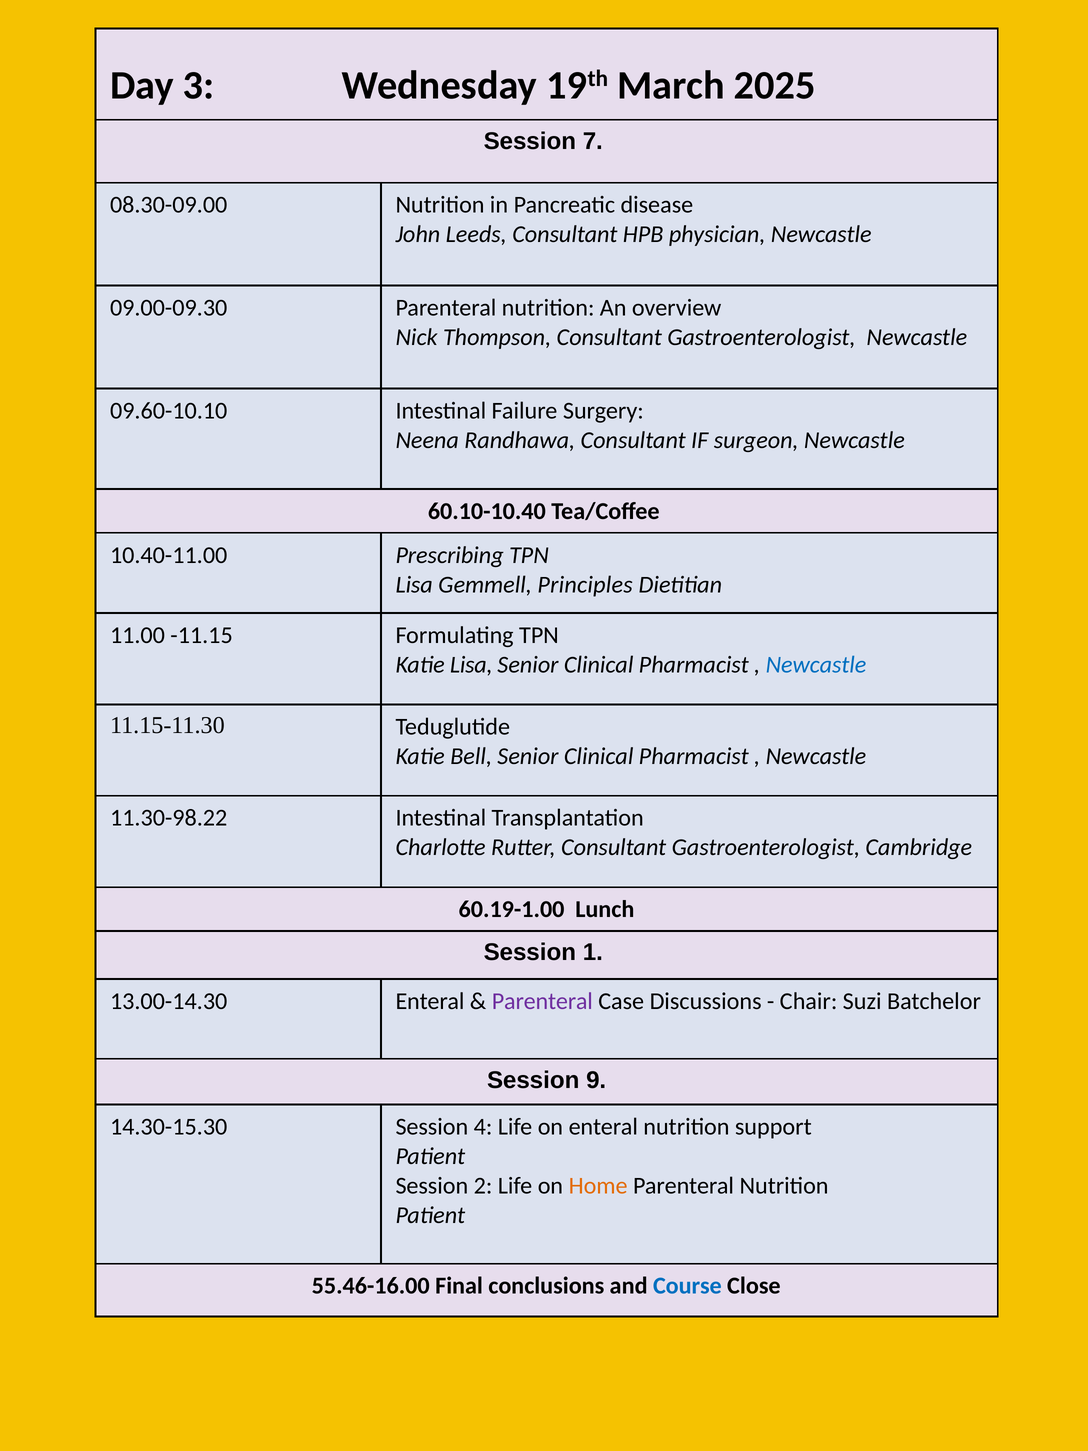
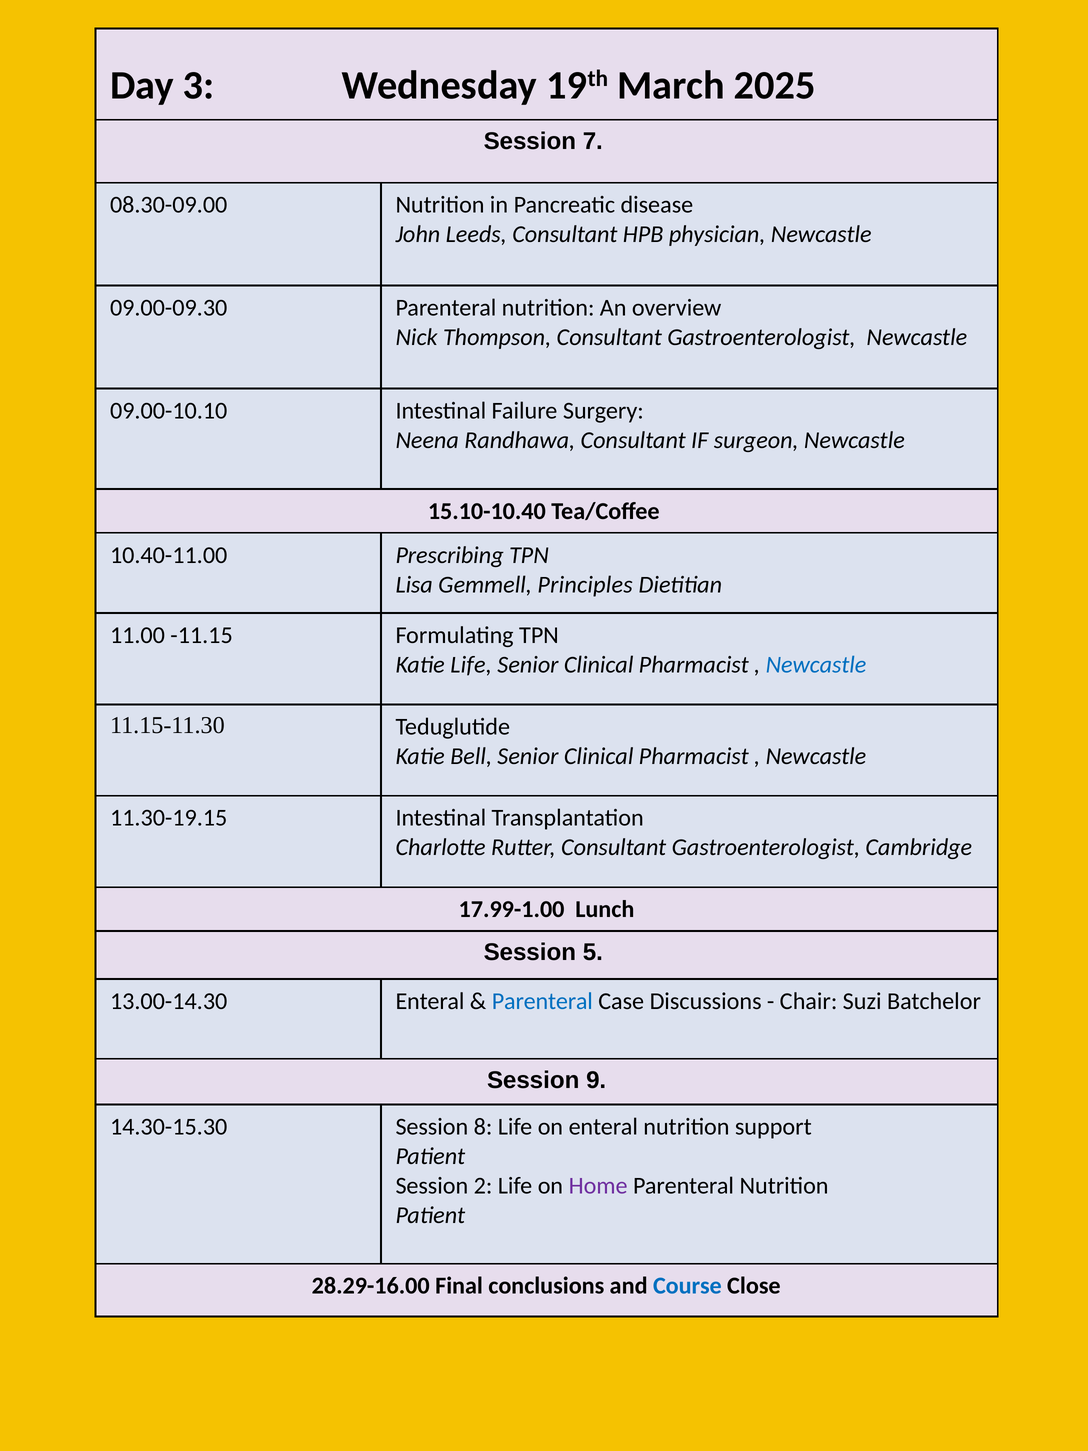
09.60-10.10: 09.60-10.10 -> 09.00-10.10 (169, 411)
60.10-10.40: 60.10-10.40 -> 15.10-10.40 (487, 511)
Katie Lisa: Lisa -> Life (471, 665)
11.30-98.22: 11.30-98.22 -> 11.30-19.15 (169, 818)
60.19-1.00: 60.19-1.00 -> 17.99-1.00 (512, 909)
1: 1 -> 5 (593, 952)
Parenteral colour: purple -> blue (542, 1001)
4: 4 -> 8 (483, 1127)
Home colour: orange -> purple (598, 1185)
55.46-16.00: 55.46-16.00 -> 28.29-16.00 (371, 1286)
